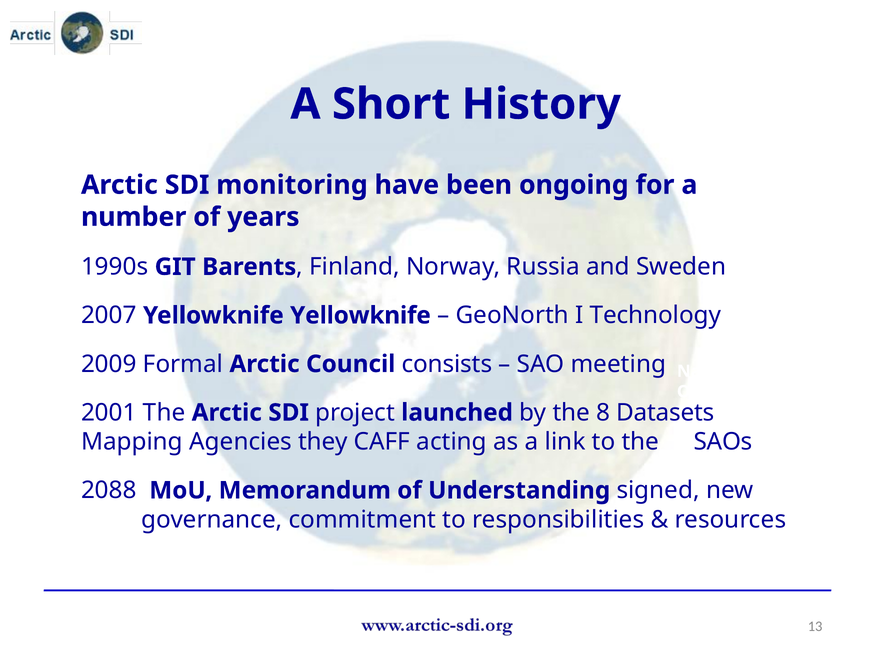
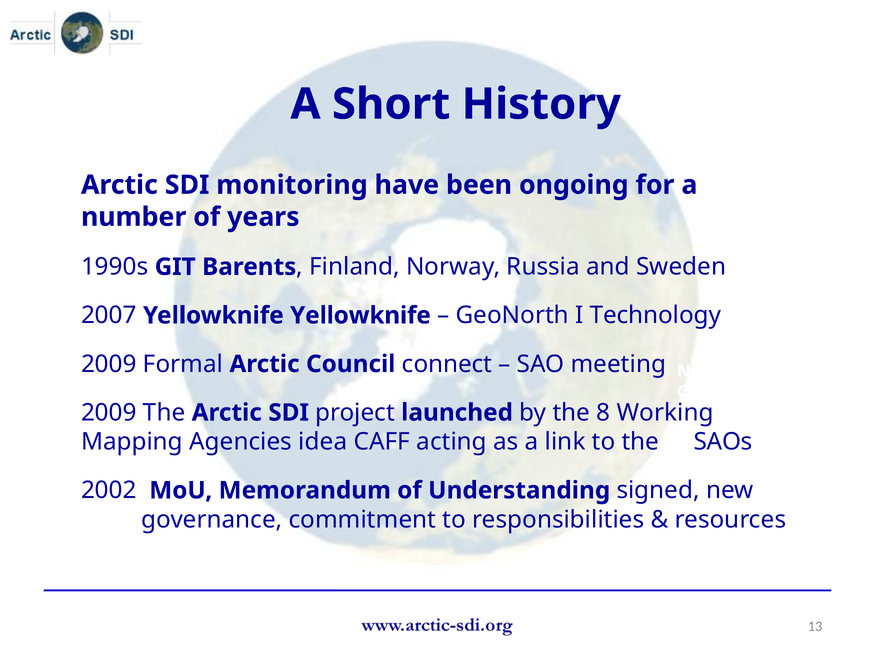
consists: consists -> connect (447, 364)
2001: 2001 -> 2009 (109, 413)
Datasets: Datasets -> Working (665, 413)
they: they -> idea (323, 442)
2088: 2088 -> 2002 (109, 491)
